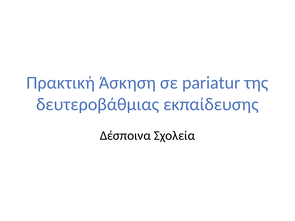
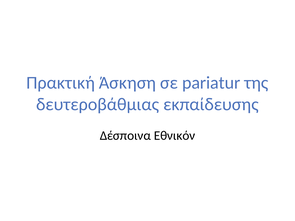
Σχολεία: Σχολεία -> Εθνικόν (175, 136)
